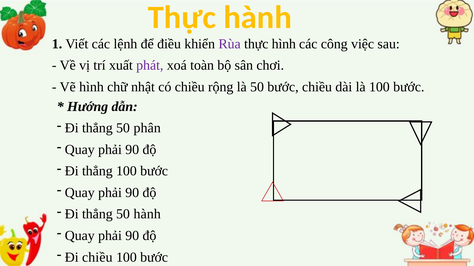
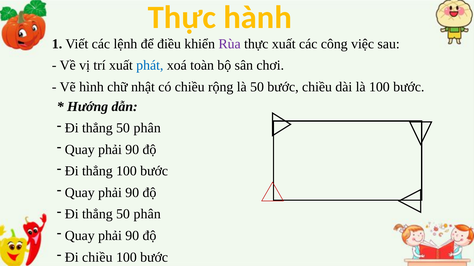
thực hình: hình -> xuất (284, 44)
phát colour: purple -> blue (150, 66)
hành: hành -> phân (147, 215)
